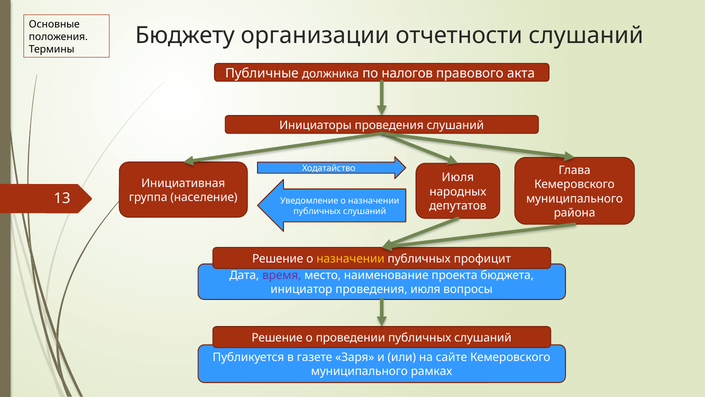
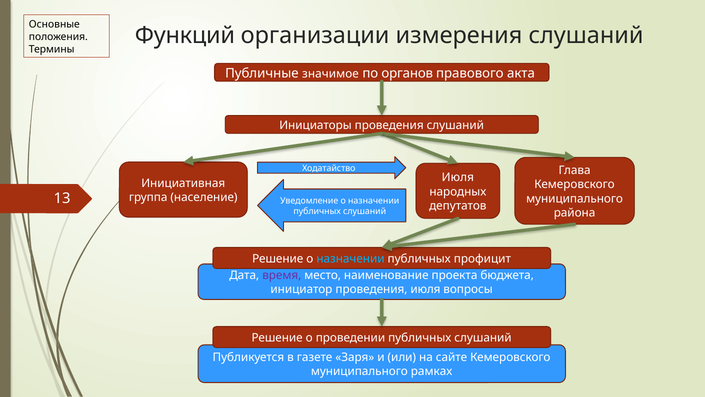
Бюджету: Бюджету -> Функций (185, 35)
отчетности: отчетности -> измерения (459, 35)
должника: должника -> значимое (330, 74)
налогов: налогов -> органов (407, 73)
назначении colour: yellow -> light blue (350, 258)
